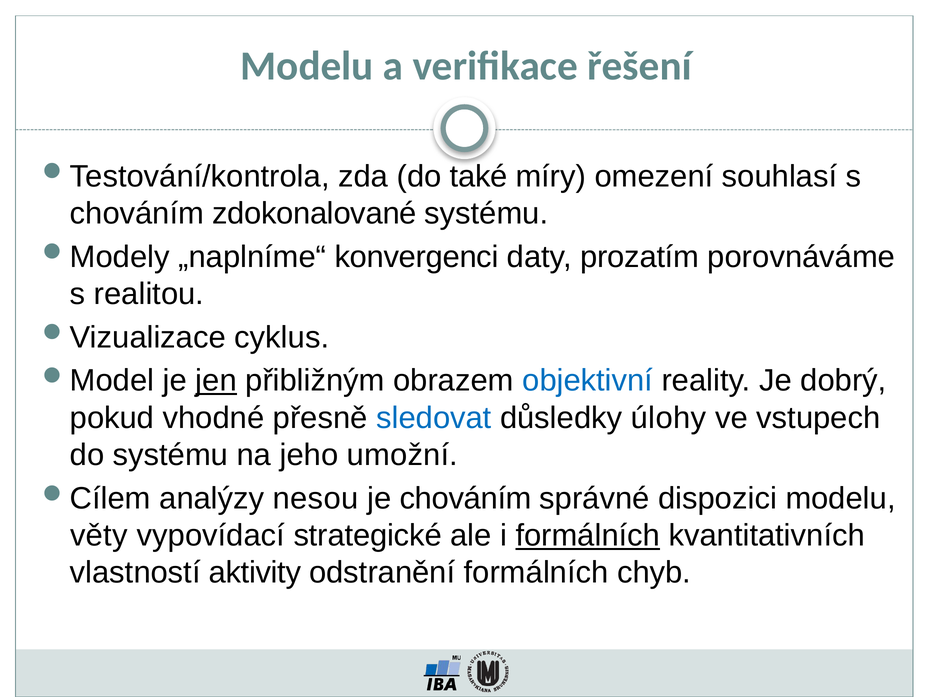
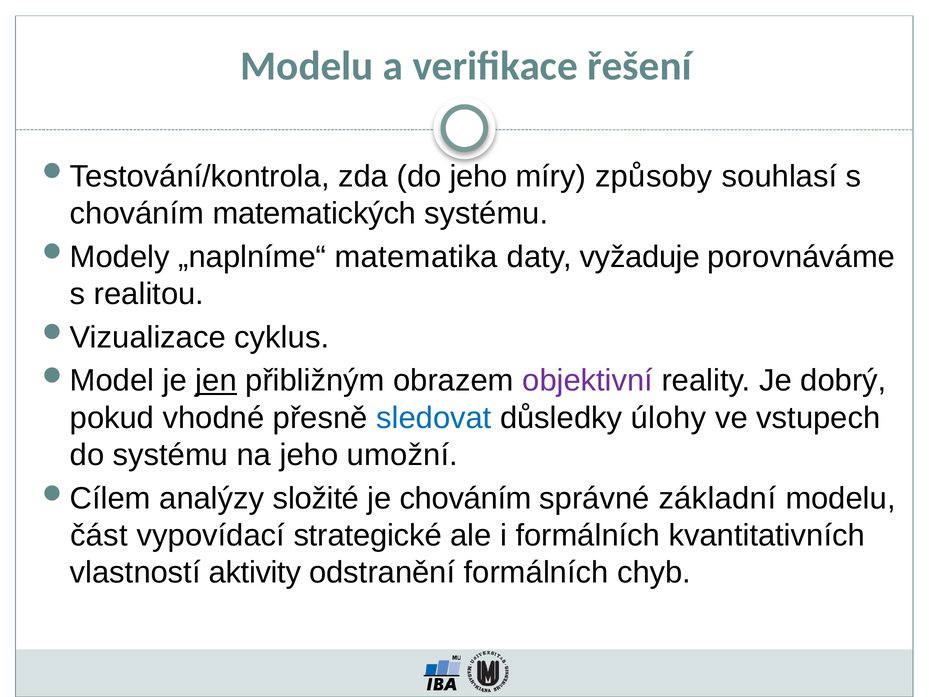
do také: také -> jeho (479, 176)
omezení: omezení -> způsoby (654, 176)
zdokonalované: zdokonalované -> matematických (314, 213)
konvergenci: konvergenci -> matematika (416, 257)
prozatím: prozatím -> vyžaduje (640, 257)
objektivní colour: blue -> purple (588, 381)
nesou: nesou -> složité (316, 498)
dispozici: dispozici -> základní (717, 498)
věty: věty -> část (99, 535)
formálních underline: present -> none (588, 535)
